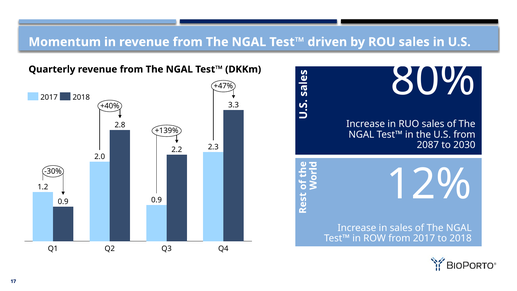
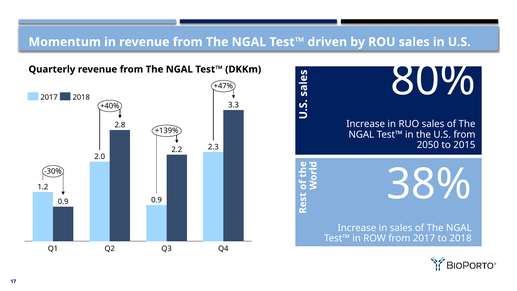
2087: 2087 -> 2050 (428, 145)
2030: 2030 -> 2015 (464, 145)
12%: 12% -> 38% (429, 184)
